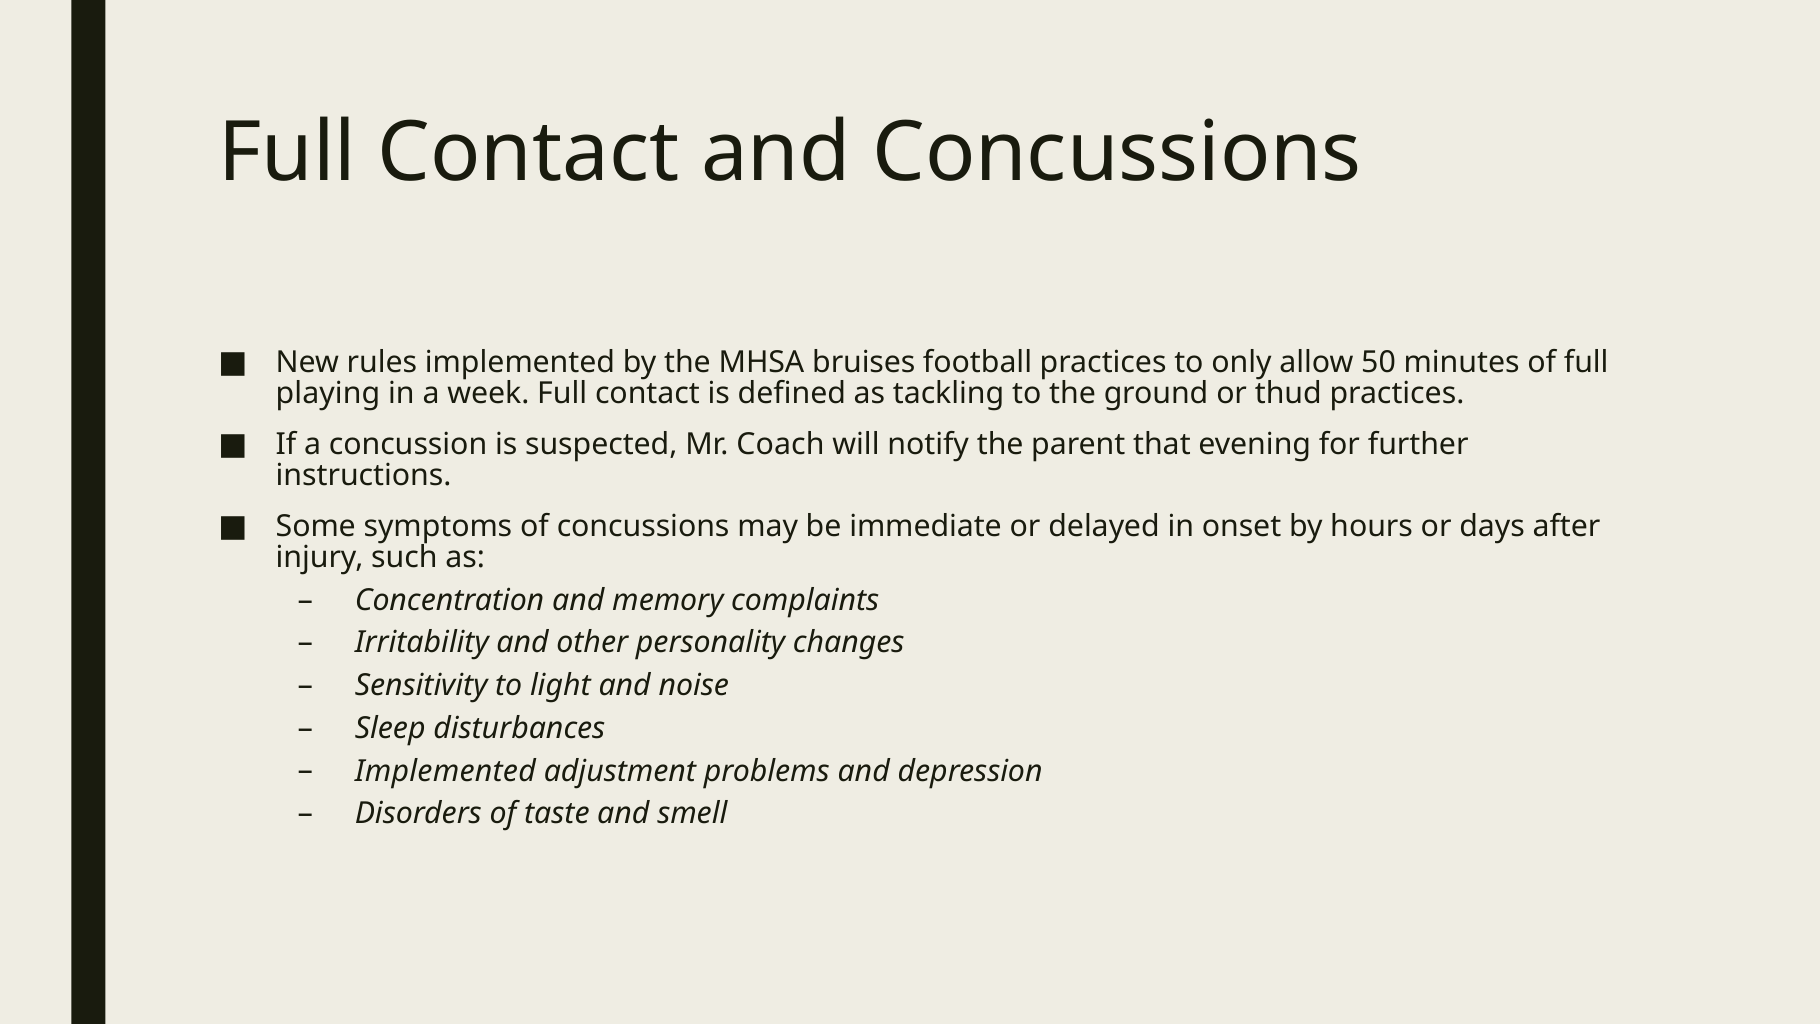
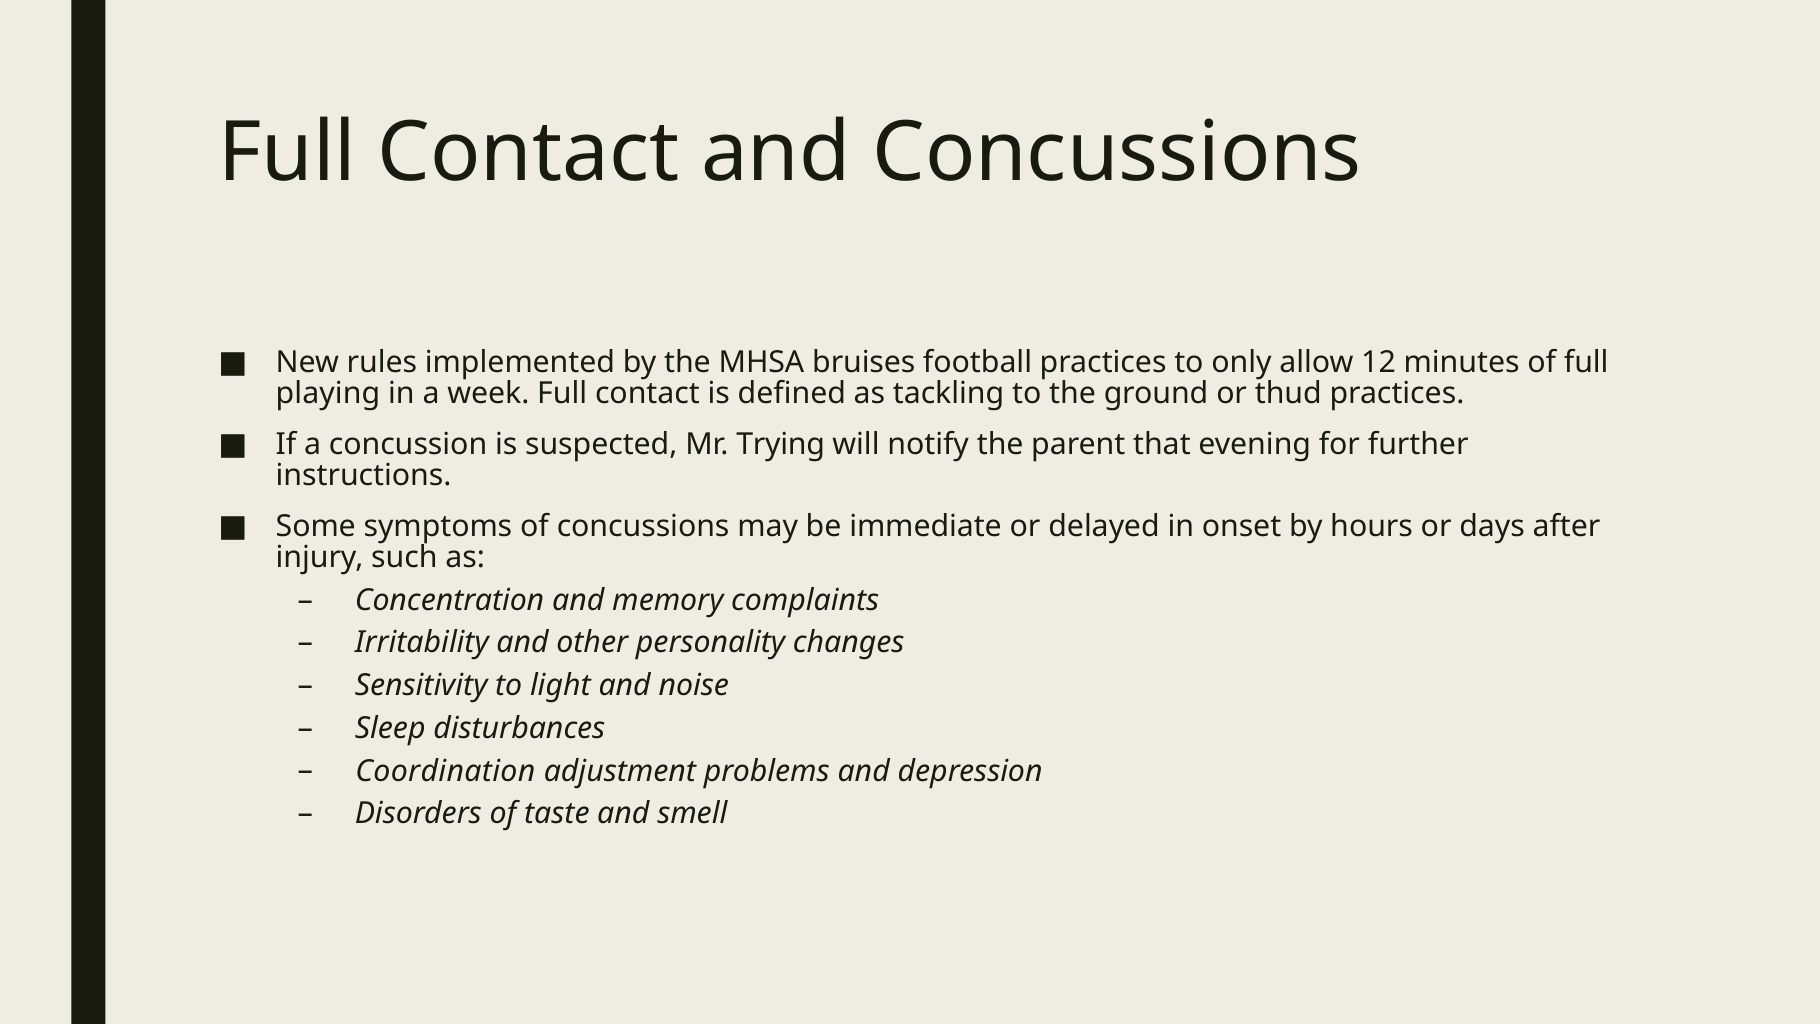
50: 50 -> 12 (1379, 363)
Coach: Coach -> Trying (781, 445)
Implemented: Implemented -> Coordination (445, 771)
